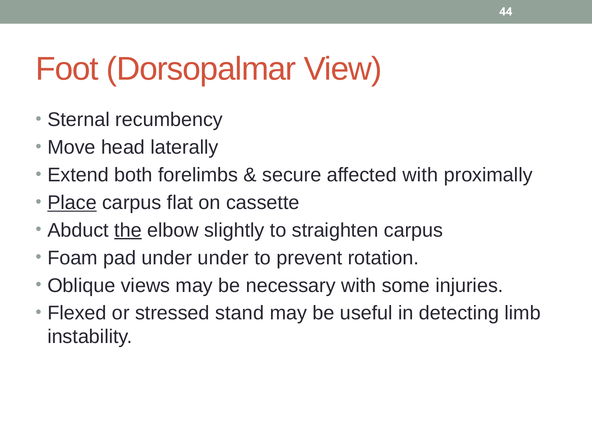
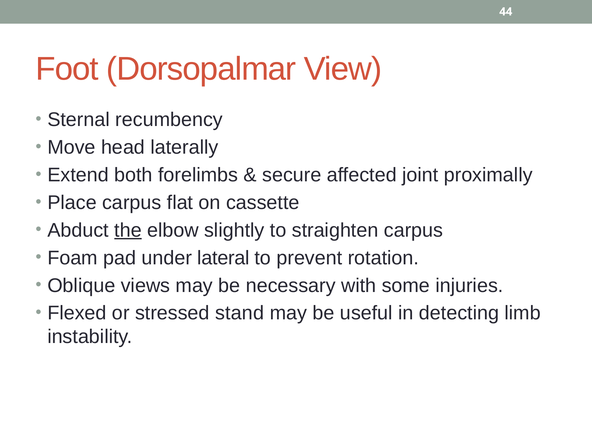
affected with: with -> joint (420, 175)
Place underline: present -> none (72, 203)
under under: under -> lateral (223, 258)
